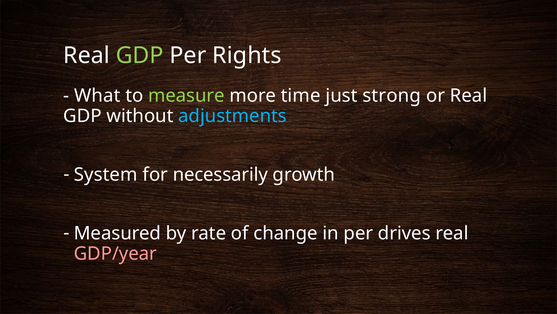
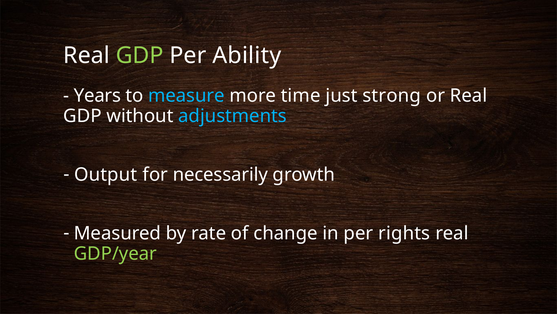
Rights: Rights -> Ability (247, 55)
What: What -> Years (97, 96)
measure colour: light green -> light blue (186, 96)
System: System -> Output (106, 174)
drives: drives -> rights (404, 233)
GDP/year colour: pink -> light green (115, 253)
